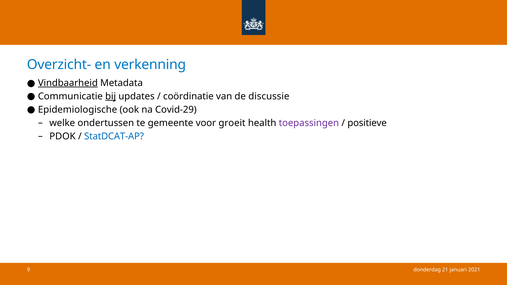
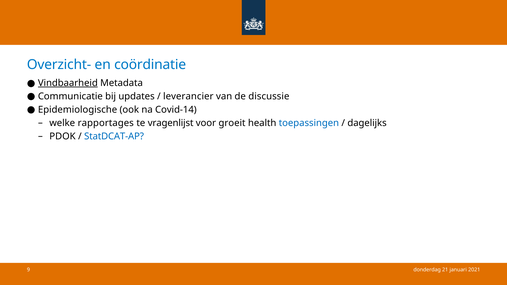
verkenning: verkenning -> coördinatie (150, 65)
bij underline: present -> none (111, 96)
coördinatie: coördinatie -> leverancier (188, 96)
Covid-29: Covid-29 -> Covid-14 (176, 110)
ondertussen: ondertussen -> rapportages (106, 123)
gemeente: gemeente -> vragenlijst (171, 123)
toepassingen colour: purple -> blue (309, 123)
positieve: positieve -> dagelijks (367, 123)
